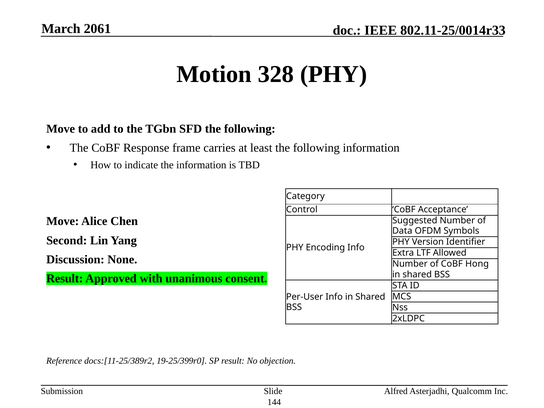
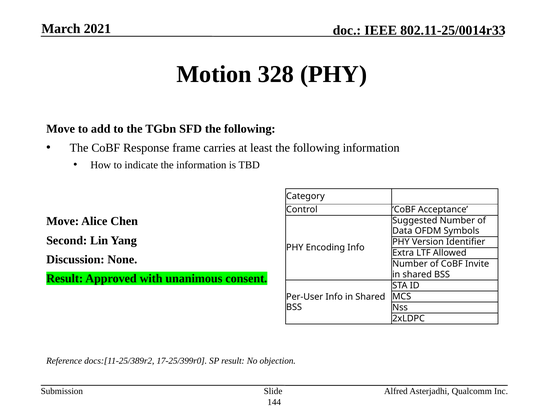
2061: 2061 -> 2021 (97, 29)
Hong: Hong -> Invite (477, 264)
19-25/399r0: 19-25/399r0 -> 17-25/399r0 (182, 361)
